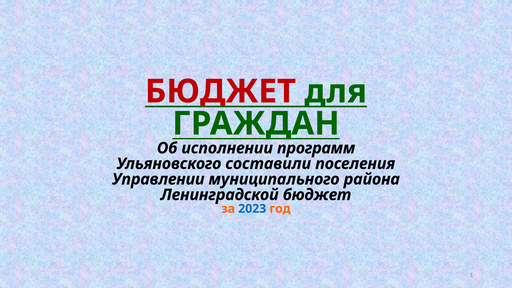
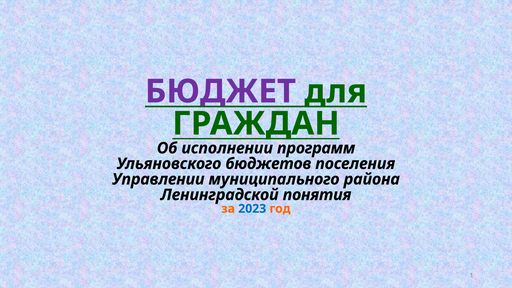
БЮДЖЕТ colour: red -> purple (220, 92)
составили: составили -> бюджетов (268, 164)
Ленинградской бюджет: бюджет -> понятия (317, 195)
